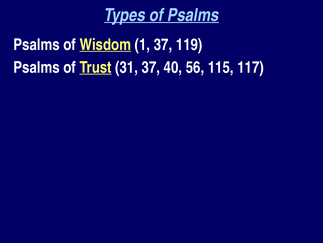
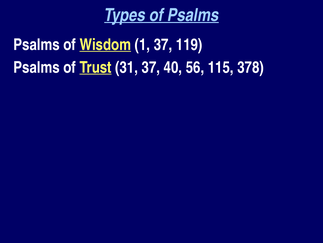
117: 117 -> 378 (251, 67)
